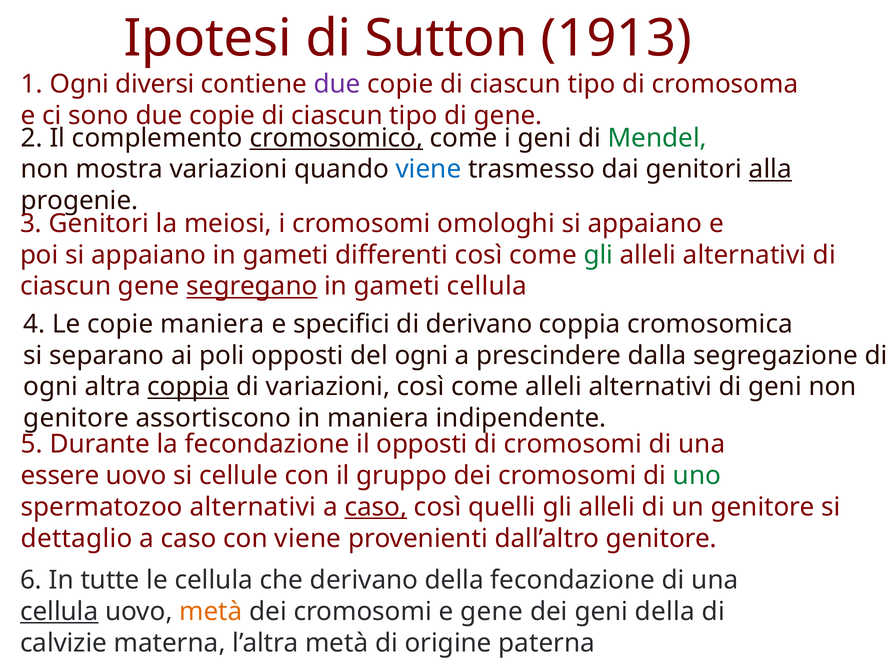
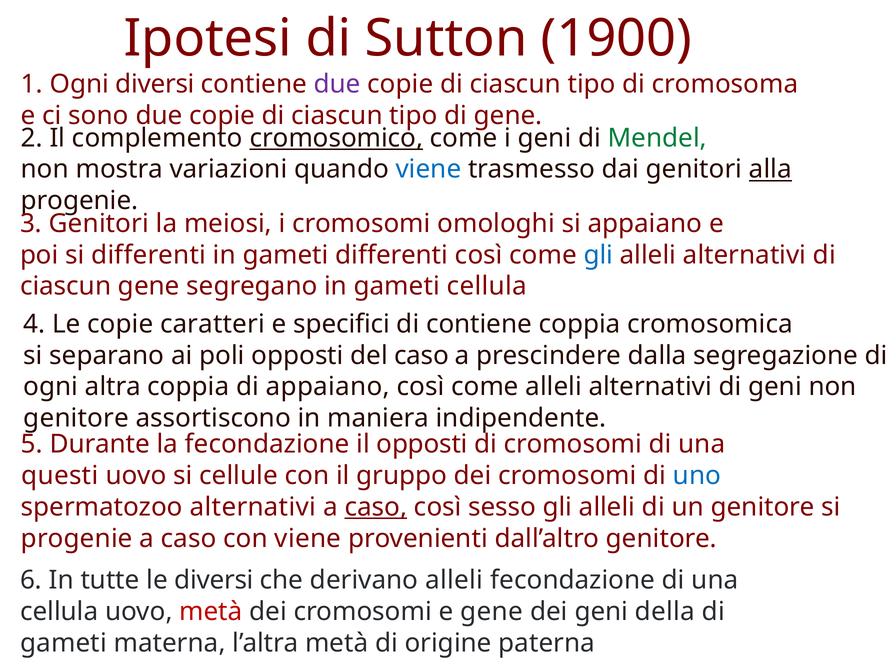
1913: 1913 -> 1900 (616, 38)
poi si appaiano: appaiano -> differenti (149, 255)
gli colour: green -> blue (598, 255)
segregano underline: present -> none (252, 286)
copie maniera: maniera -> caratteri (212, 324)
di derivano: derivano -> contiene (479, 324)
del ogni: ogni -> caso (422, 355)
coppia underline: present -> none (188, 387)
di variazioni: variazioni -> appaiano (328, 387)
essere: essere -> questi (60, 476)
uno colour: green -> blue (697, 476)
quelli: quelli -> sesso (502, 507)
dettaglio: dettaglio -> progenie (77, 538)
le cellula: cellula -> diversi (214, 580)
derivano della: della -> alleli (454, 580)
cellula underline: present -> none (59, 612)
metà colour: orange -> red (211, 612)
calvizie: calvizie -> gameti (63, 643)
